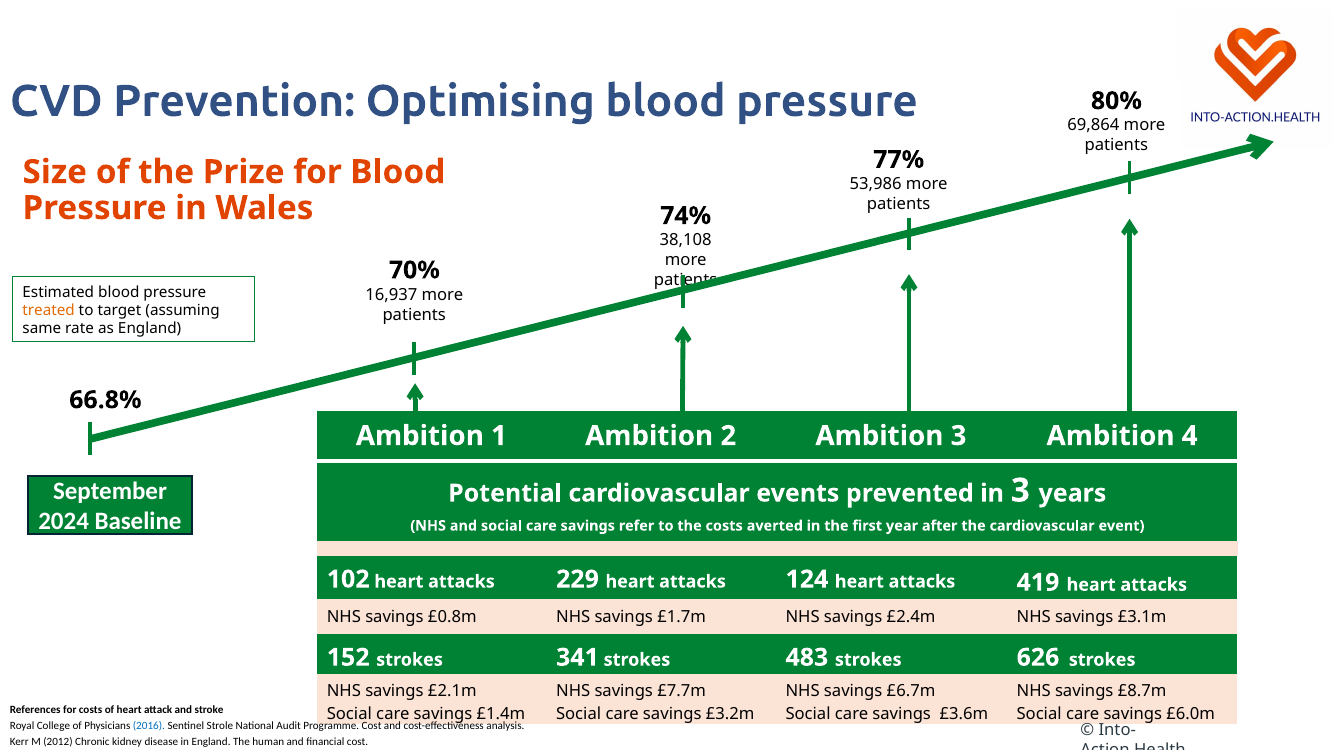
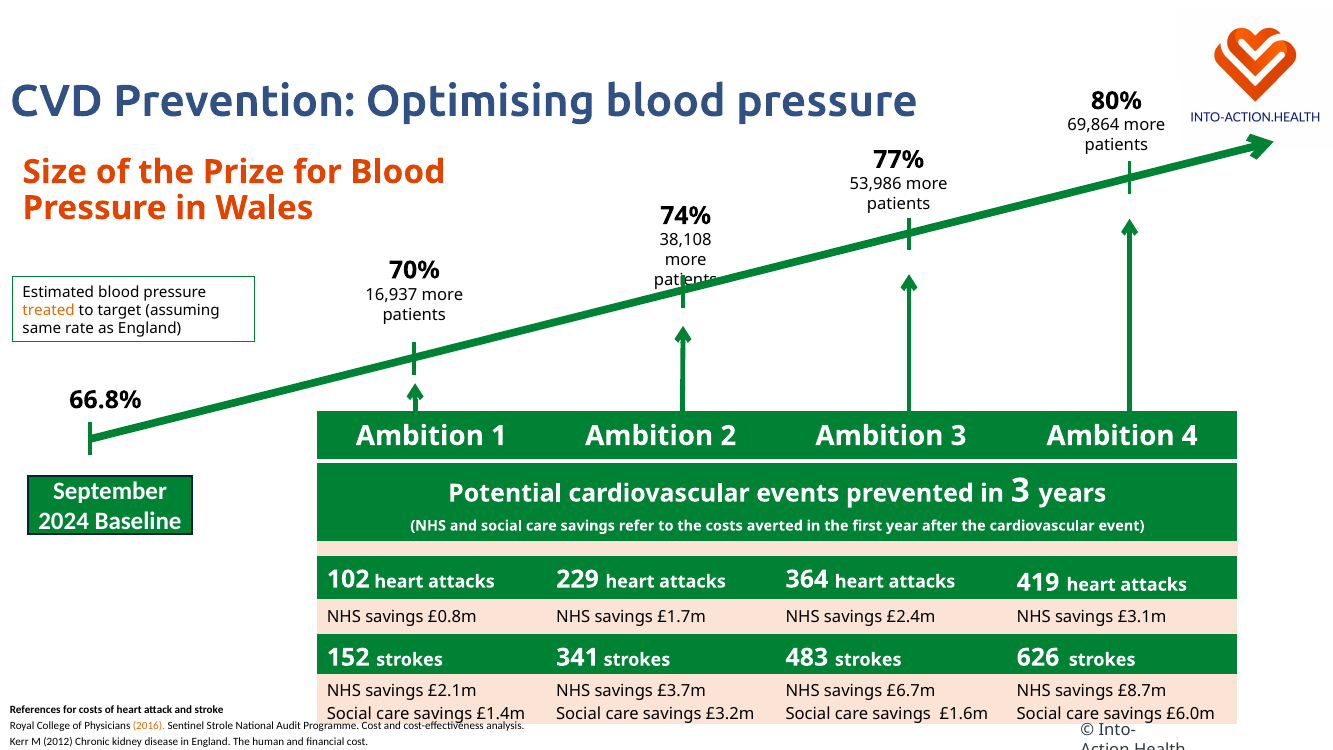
124: 124 -> 364 (807, 579)
£7.7m: £7.7m -> £3.7m (682, 691)
£3.6m: £3.6m -> £1.6m (964, 714)
2016 colour: blue -> orange (149, 725)
